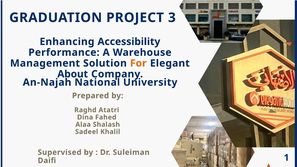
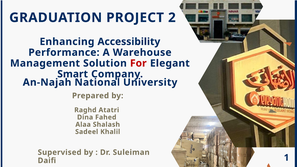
3: 3 -> 2 (172, 18)
For colour: orange -> red (138, 63)
About: About -> Smart (73, 74)
